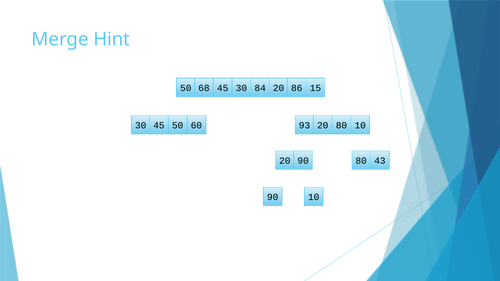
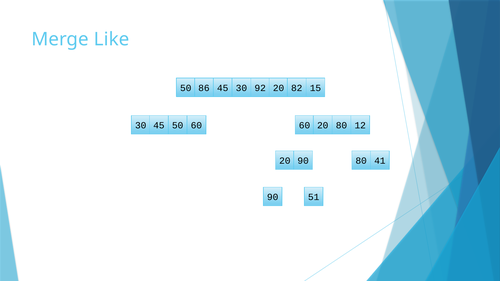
Hint: Hint -> Like (112, 39)
68: 68 -> 86 (204, 88)
84: 84 -> 92 (260, 88)
86: 86 -> 82 (297, 88)
93: 93 -> 60 (305, 126)
80 10: 10 -> 12 (360, 126)
43: 43 -> 41 (380, 161)
90 10: 10 -> 51 (314, 197)
